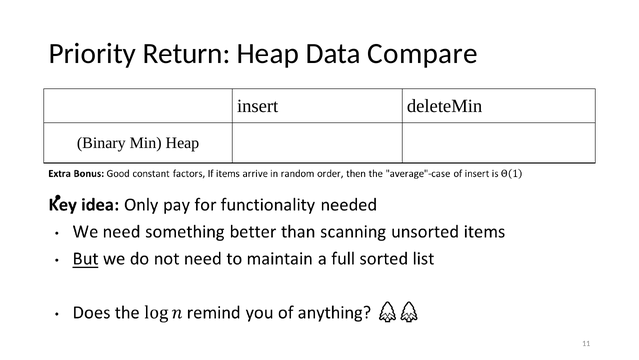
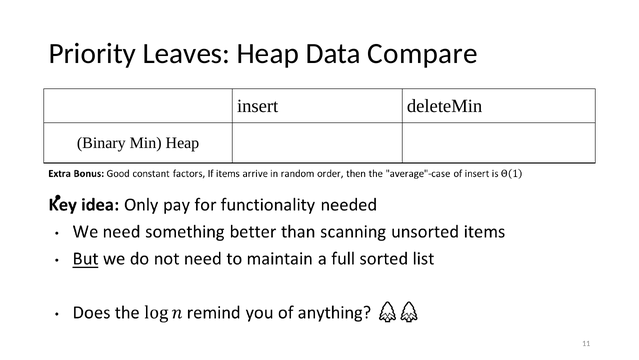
Return: Return -> Leaves (186, 54)
